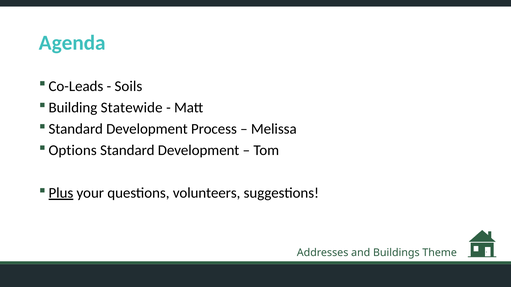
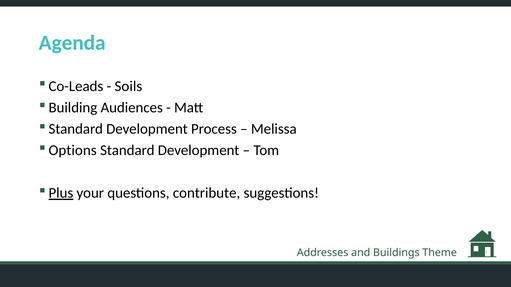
Statewide: Statewide -> Audiences (132, 108)
volunteers: volunteers -> contribute (207, 193)
